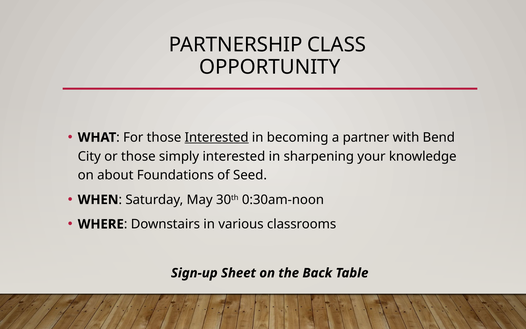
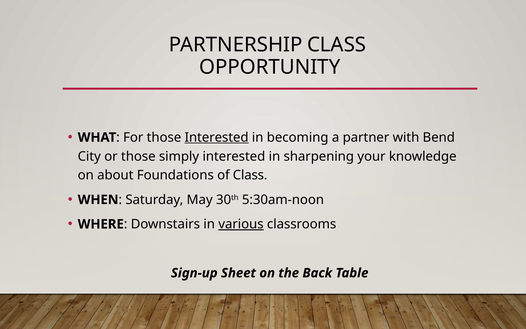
of Seed: Seed -> Class (250, 175)
0:30am-noon: 0:30am-noon -> 5:30am-noon (283, 200)
various underline: none -> present (241, 224)
